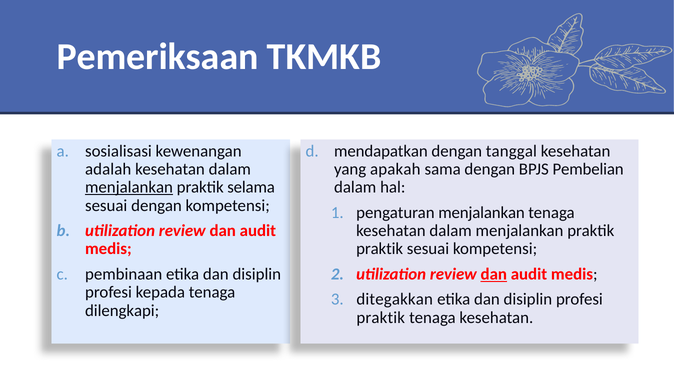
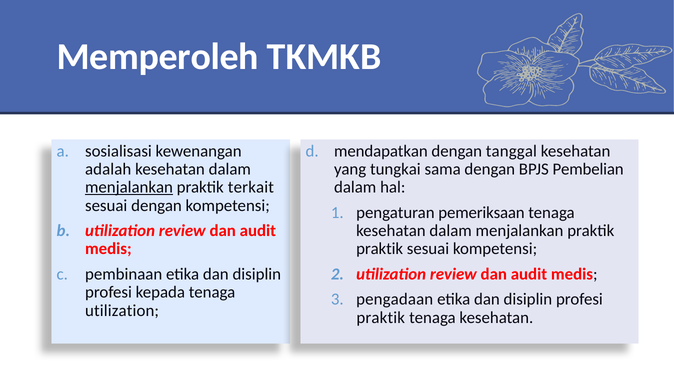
Pemeriksaan: Pemeriksaan -> Memperoleh (158, 57)
apakah: apakah -> tungkai (395, 169)
selama: selama -> terkait (251, 187)
pengaturan menjalankan: menjalankan -> pemeriksaan (482, 213)
dan underline: present -> none (494, 274)
ditegakkan: ditegakkan -> pengadaan (395, 299)
dilengkapi: dilengkapi -> utilization (122, 311)
